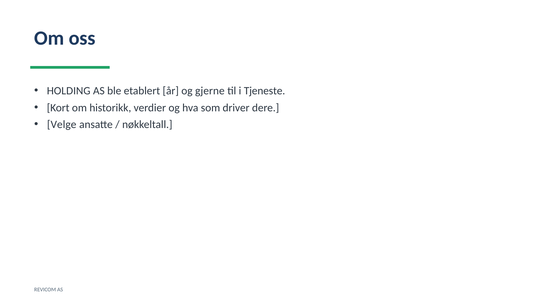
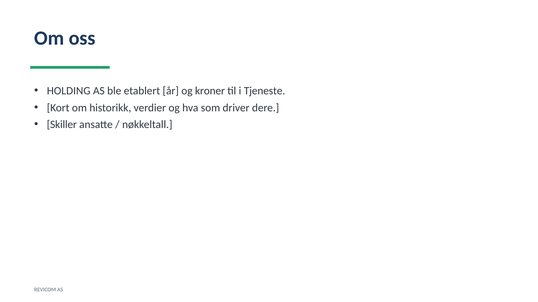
gjerne: gjerne -> kroner (210, 91)
Velge: Velge -> Skiller (62, 125)
